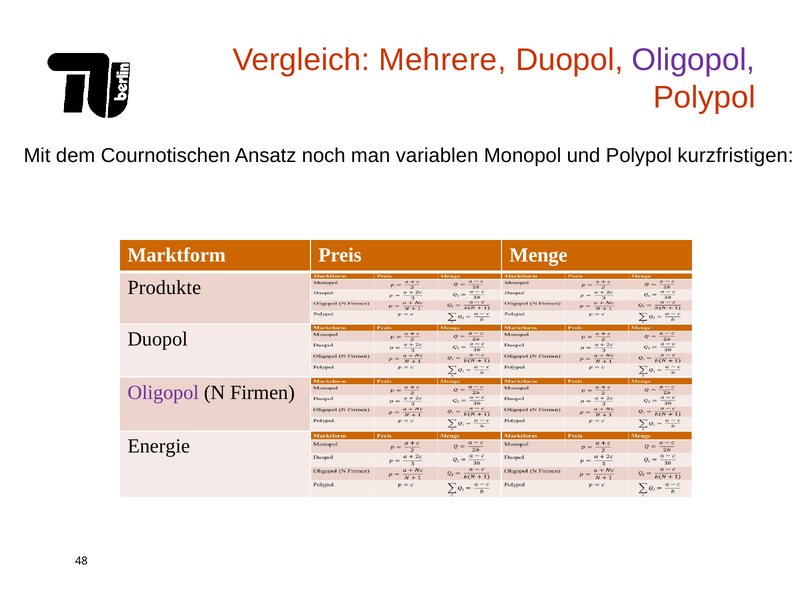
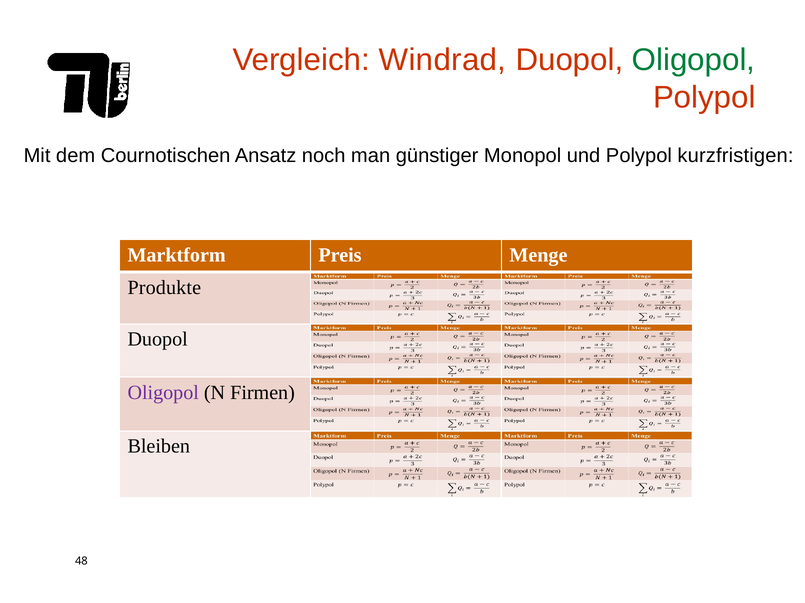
Mehrere: Mehrere -> Windrad (442, 60)
Oligopol colour: purple -> green (694, 60)
variablen: variablen -> günstiger (437, 156)
Energie: Energie -> Bleiben (159, 447)
